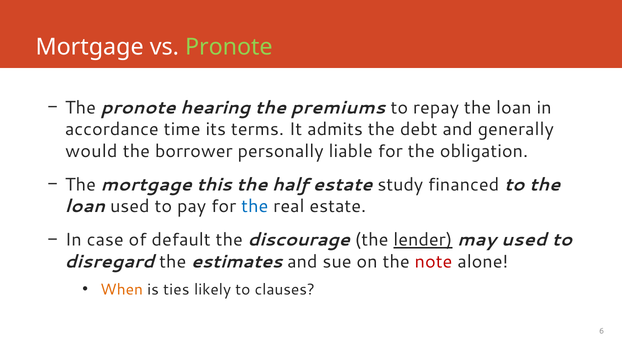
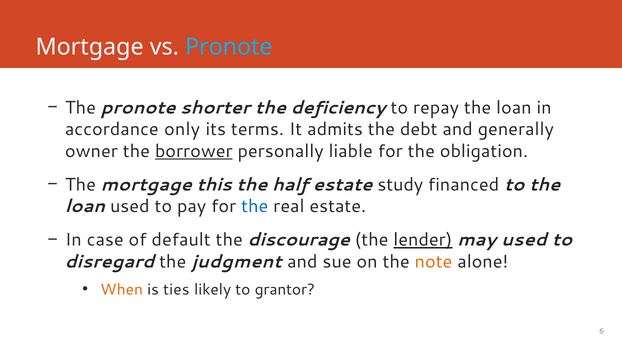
Pronote colour: light green -> light blue (229, 47)
hearing: hearing -> shorter (215, 108)
premiums: premiums -> deficiency (338, 108)
time: time -> only (182, 129)
would: would -> owner (91, 151)
borrower underline: none -> present (194, 151)
estimates: estimates -> judgment (237, 262)
note colour: red -> orange (433, 262)
clauses: clauses -> grantor (285, 289)
